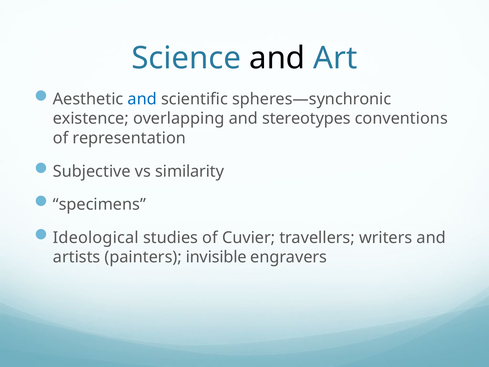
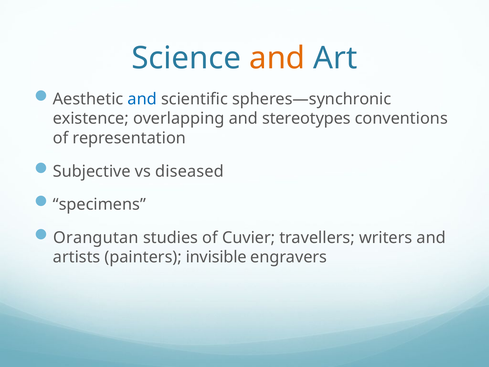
and colour: black -> orange (277, 58)
similarity: similarity -> diseased (189, 171)
Ideological: Ideological -> Orangutan (96, 238)
